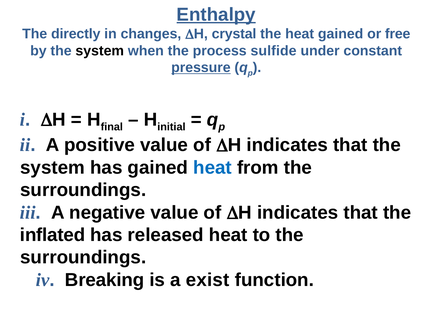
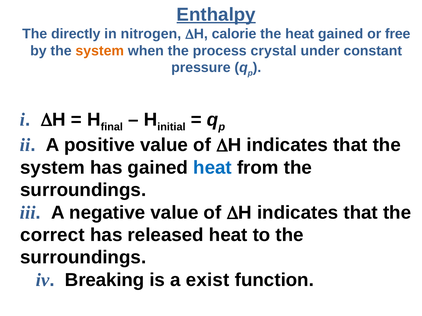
changes: changes -> nitrogen (151, 34)
crystal: crystal -> calorie (234, 34)
system colour: black -> orange (100, 51)
sulfide: sulfide -> crystal (274, 51)
pressure underline: present -> none (201, 68)
inflated: inflated -> correct (52, 235)
